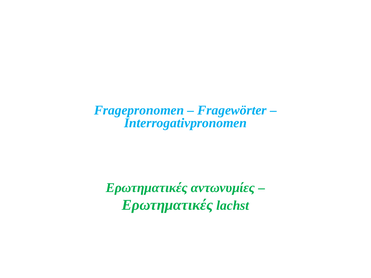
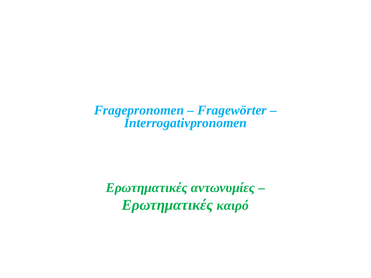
lachst: lachst -> καιρό (233, 206)
